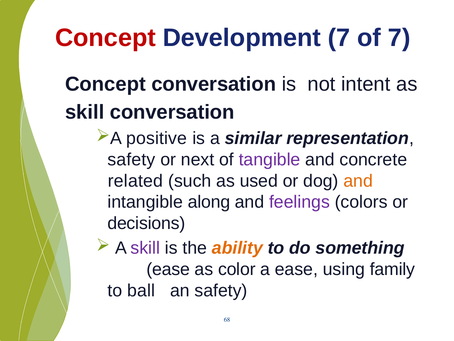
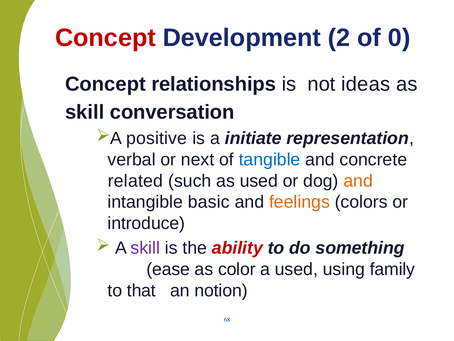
Development 7: 7 -> 2 (339, 38)
of 7: 7 -> 0 (399, 38)
Concept conversation: conversation -> relationships (214, 84)
intent: intent -> ideas (366, 84)
similar: similar -> initiate (253, 138)
safety: safety -> verbal (132, 159)
tangible colour: purple -> blue (270, 159)
along: along -> basic (209, 202)
feelings colour: purple -> orange (299, 202)
decisions: decisions -> introduce (146, 223)
ability colour: orange -> red (237, 248)
a ease: ease -> used (296, 269)
ball: ball -> that (141, 290)
an safety: safety -> notion (221, 290)
